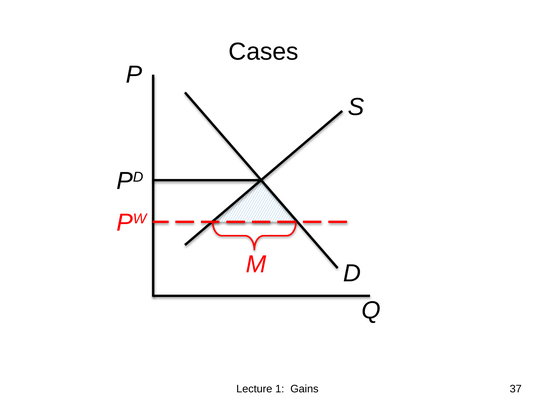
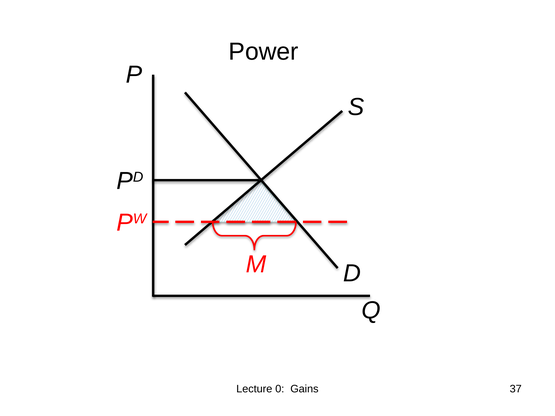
Cases: Cases -> Power (264, 52)
1: 1 -> 0 (280, 389)
